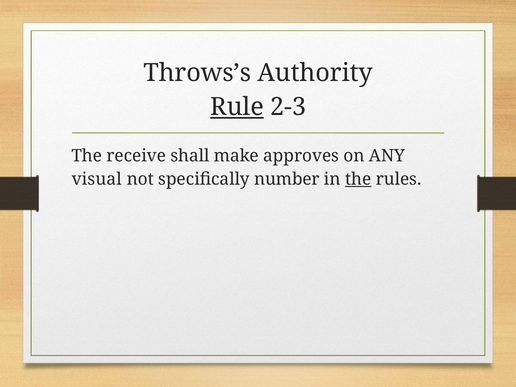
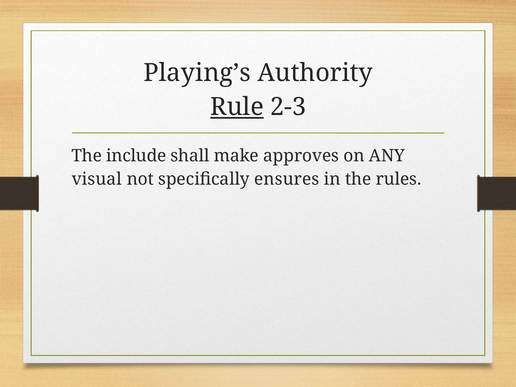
Throws’s: Throws’s -> Playing’s (197, 73)
receive: receive -> include (136, 156)
number: number -> ensures (287, 179)
the underline: present -> none (358, 179)
